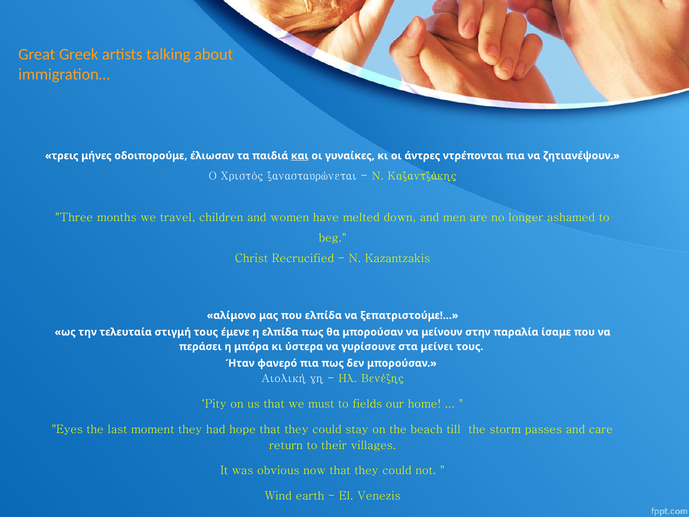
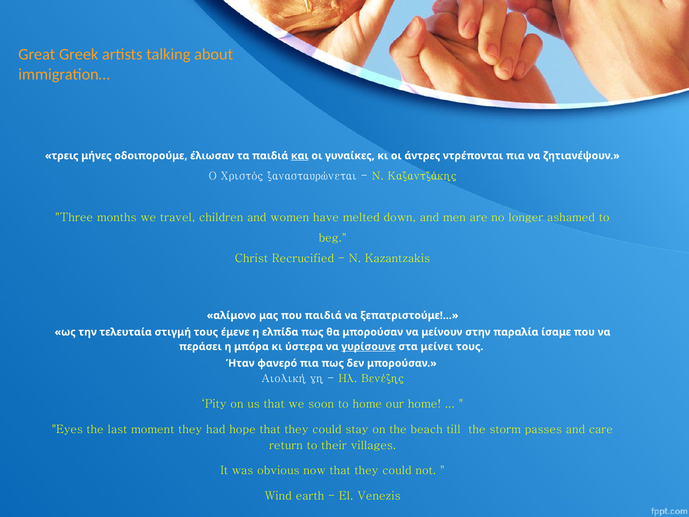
που ελπίδα: ελπίδα -> παιδιά (323, 315)
γυρίσουνε underline: none -> present (368, 346)
must: must -> soon (321, 404)
to fields: fields -> home (367, 404)
